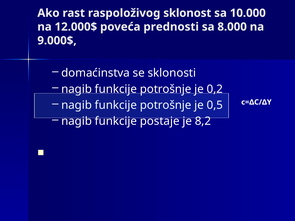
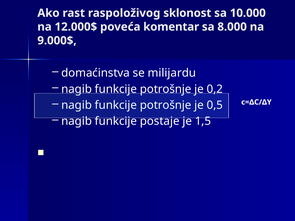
prednosti: prednosti -> komentar (171, 27)
sklonosti: sklonosti -> milijardu (172, 73)
8,2: 8,2 -> 1,5 (203, 121)
